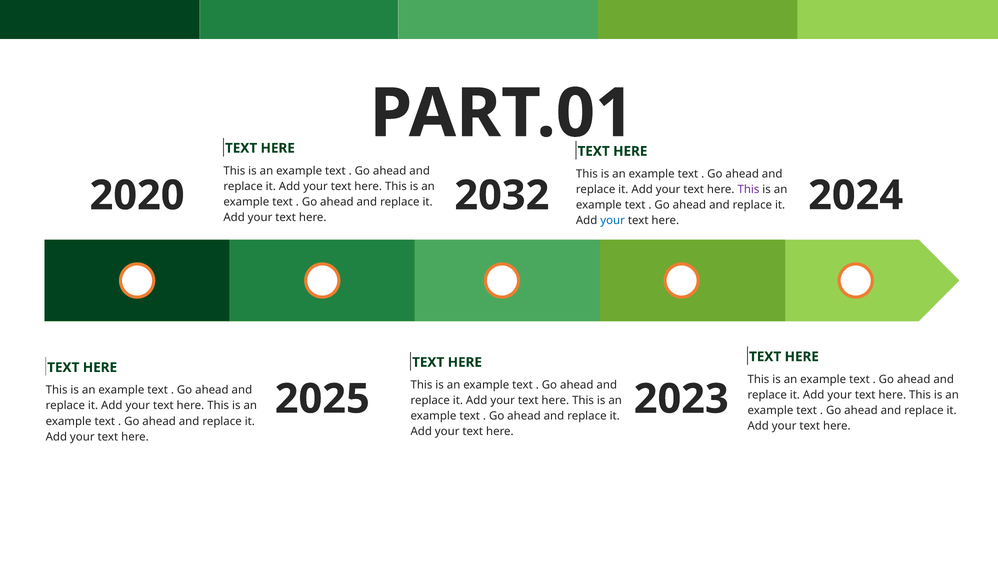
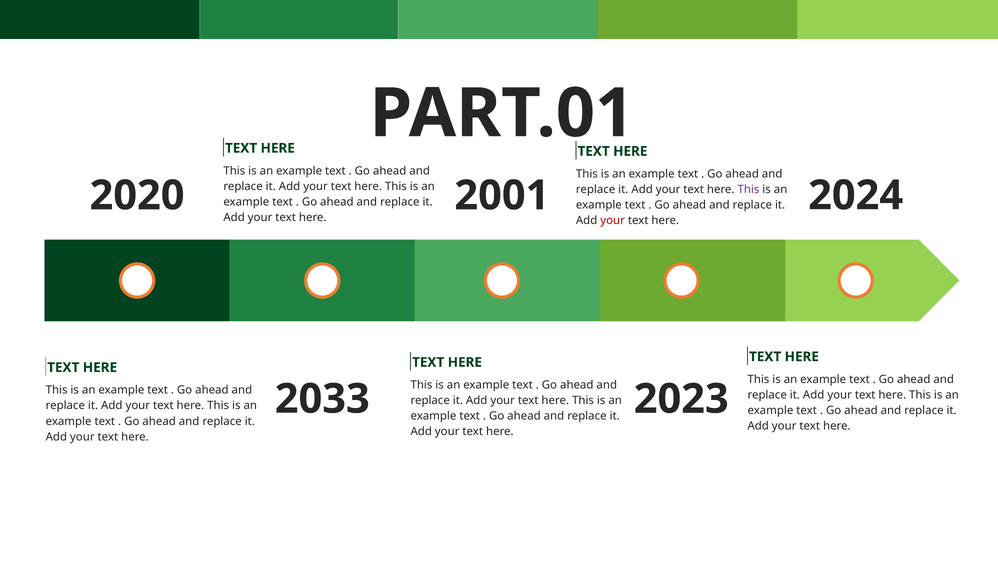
2032: 2032 -> 2001 (502, 196)
your colour: blue -> red (613, 221)
2025: 2025 -> 2033 (322, 399)
